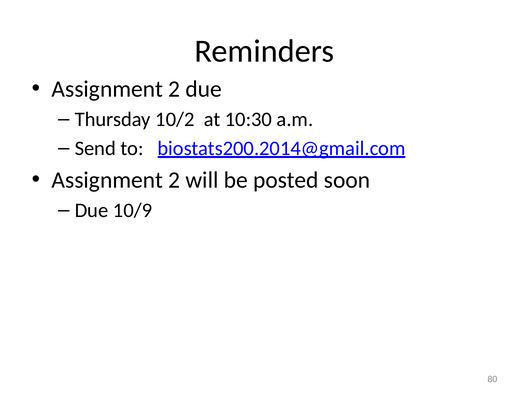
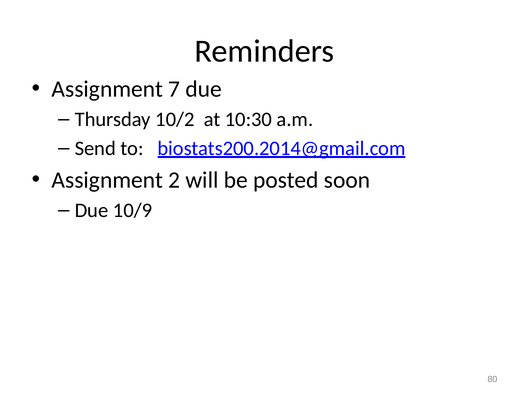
2: 2 -> 7 (174, 89)
